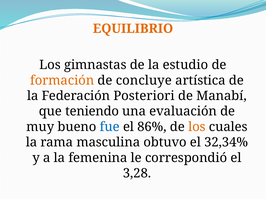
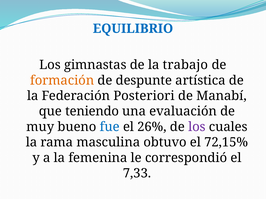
EQUILIBRIO colour: orange -> blue (133, 29)
estudio: estudio -> trabajo (185, 65)
concluye: concluye -> despunte (144, 81)
86%: 86% -> 26% (152, 127)
los colour: orange -> purple (197, 127)
32,34%: 32,34% -> 72,15% (226, 143)
3,28: 3,28 -> 7,33 (137, 174)
